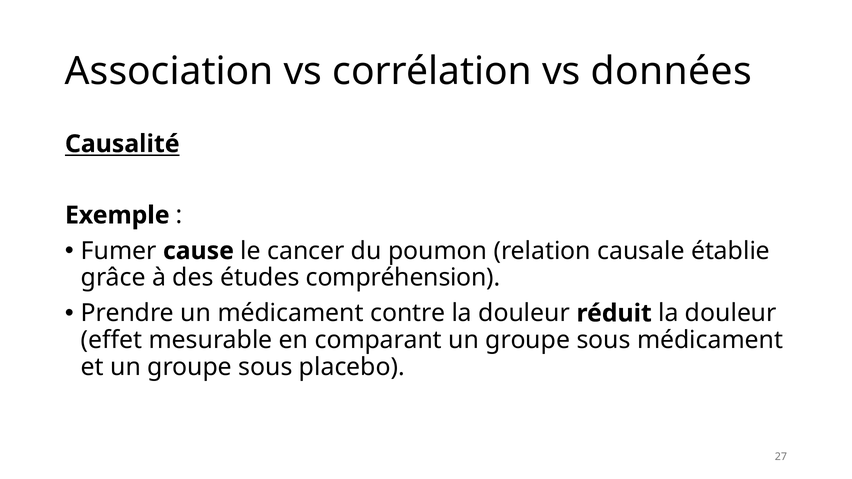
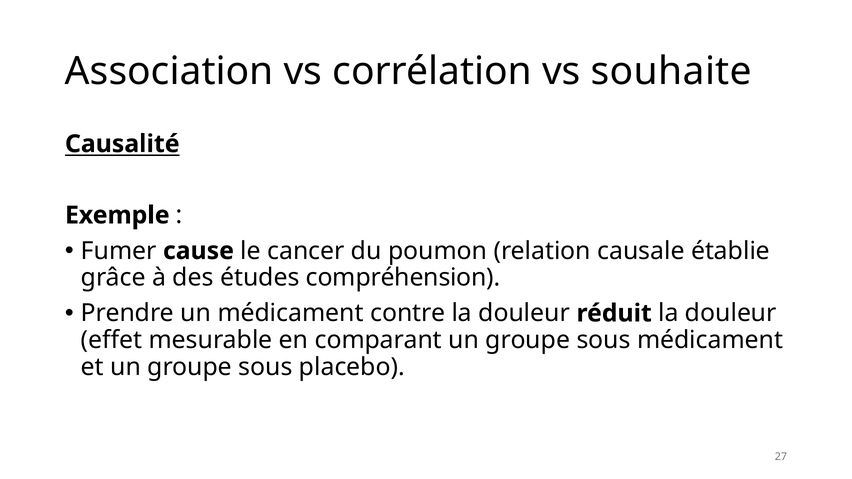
données: données -> souhaite (671, 72)
